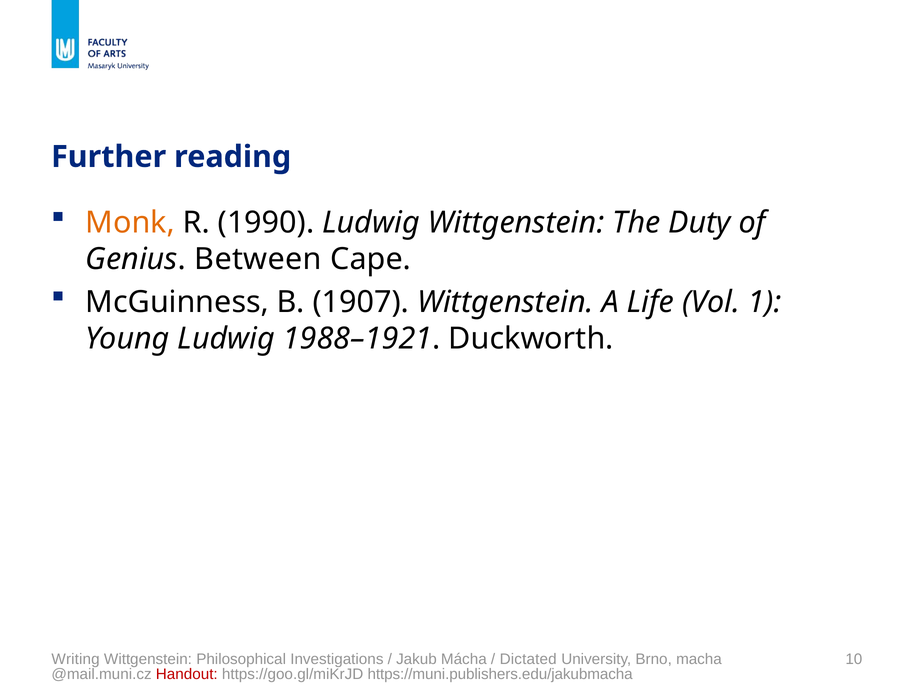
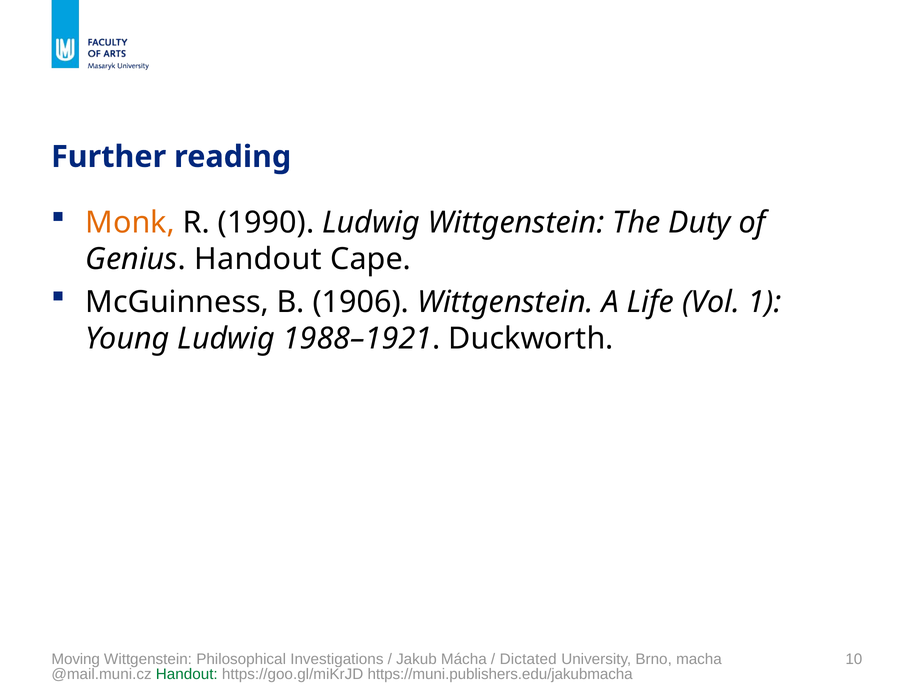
Genius Between: Between -> Handout (258, 259)
1907: 1907 -> 1906 (361, 302)
Writing: Writing -> Moving (76, 659)
Handout colour: red -> green (187, 674)
